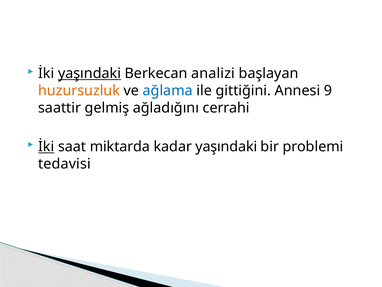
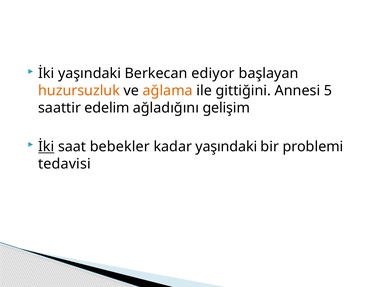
yaşındaki underline: present -> none (89, 73)
analizi: analizi -> ediyor (213, 73)
ağlama colour: blue -> orange (168, 91)
9: 9 -> 5 (328, 91)
gelmiş: gelmiş -> edelim (107, 108)
cerrahi: cerrahi -> gelişim (226, 108)
miktarda: miktarda -> bebekler (120, 146)
